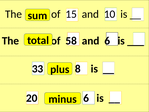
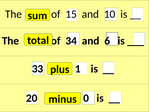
58: 58 -> 34 (71, 41)
8: 8 -> 1 (78, 69)
6: 6 -> 0 (86, 98)
